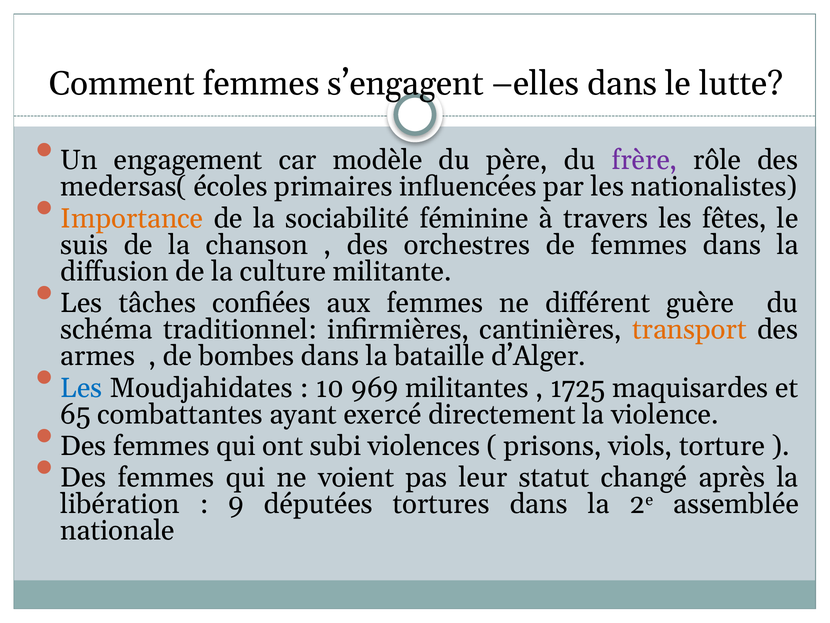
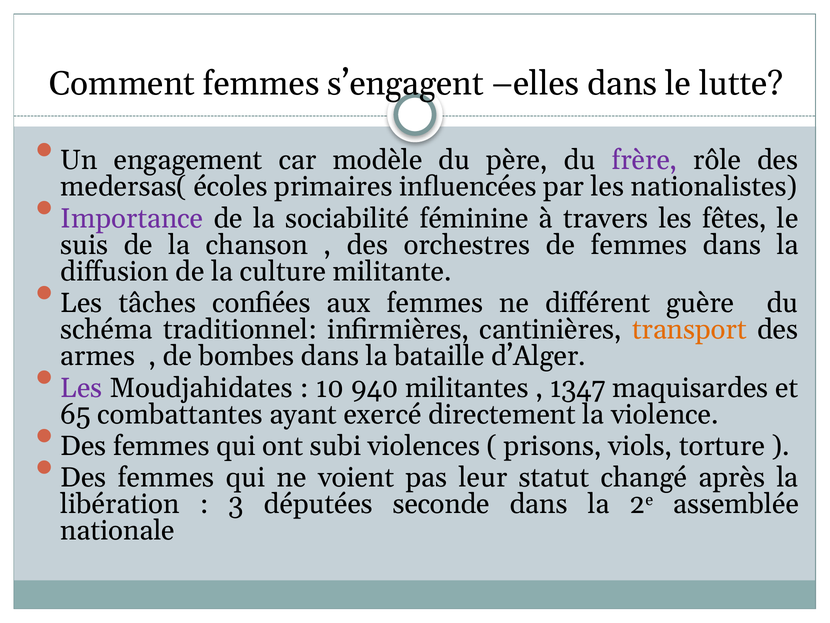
Importance colour: orange -> purple (132, 218)
Les colour: blue -> purple (81, 388)
969: 969 -> 940 (375, 388)
1725: 1725 -> 1347 (578, 388)
9: 9 -> 3 (236, 504)
tortures: tortures -> seconde (441, 504)
